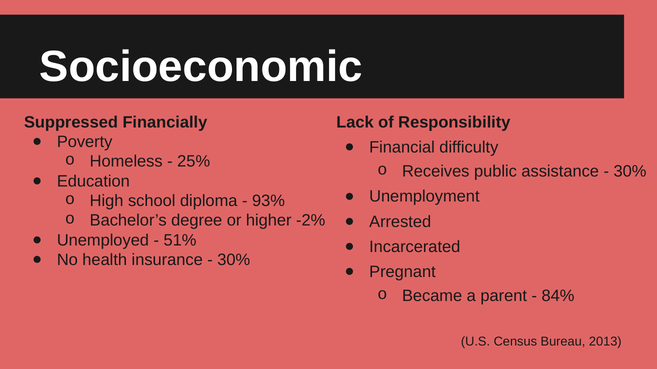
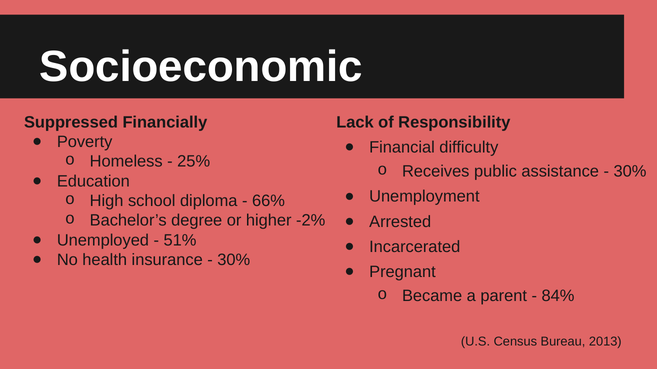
93%: 93% -> 66% (268, 201)
